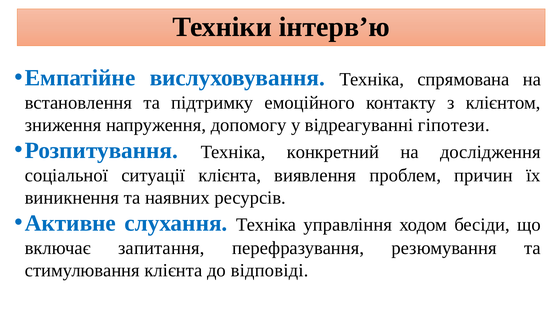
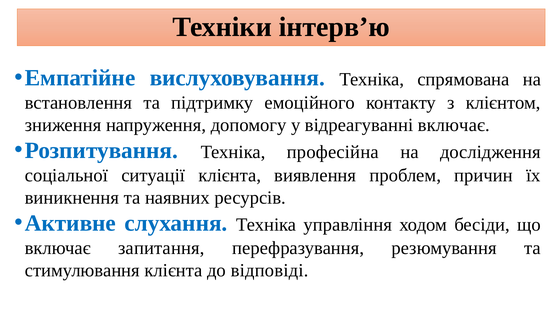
відреагуванні гіпотези: гіпотези -> включає (454, 125)
конкретний: конкретний -> професійна (333, 152)
